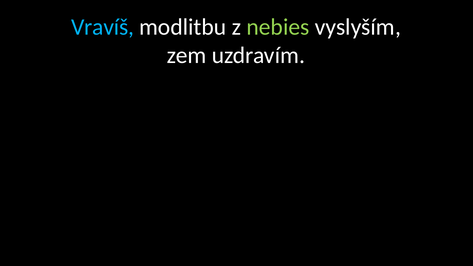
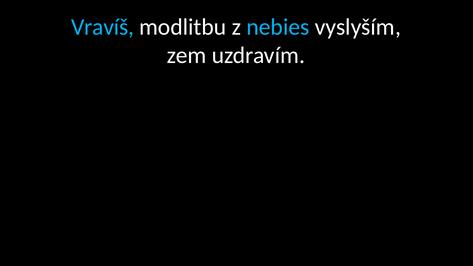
nebies colour: light green -> light blue (278, 27)
